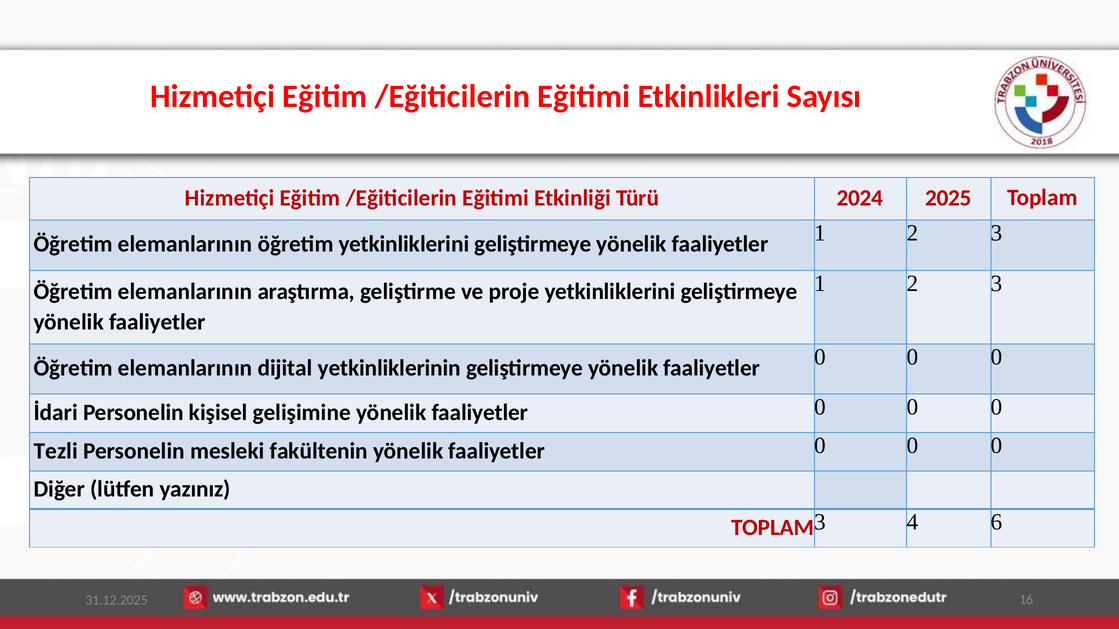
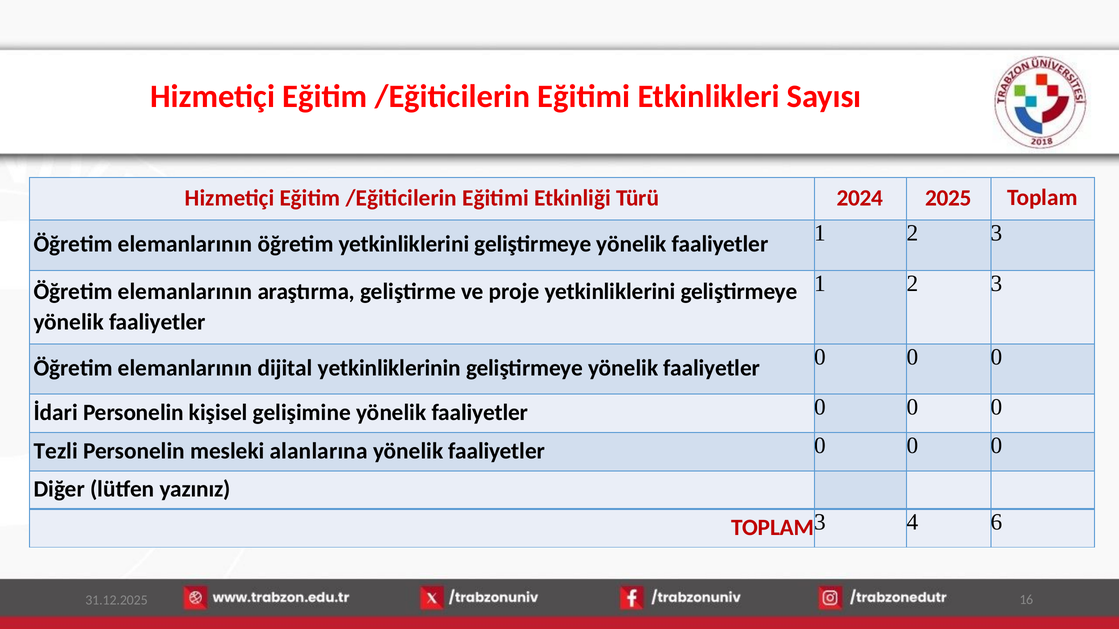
fakültenin: fakültenin -> alanlarına (319, 451)
